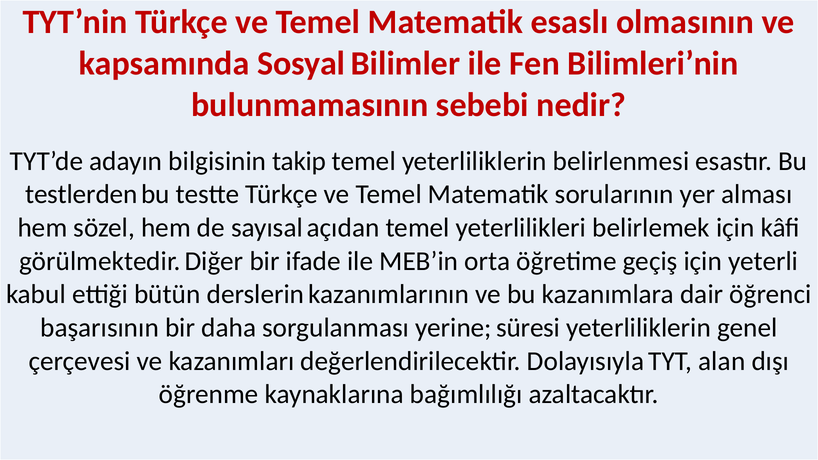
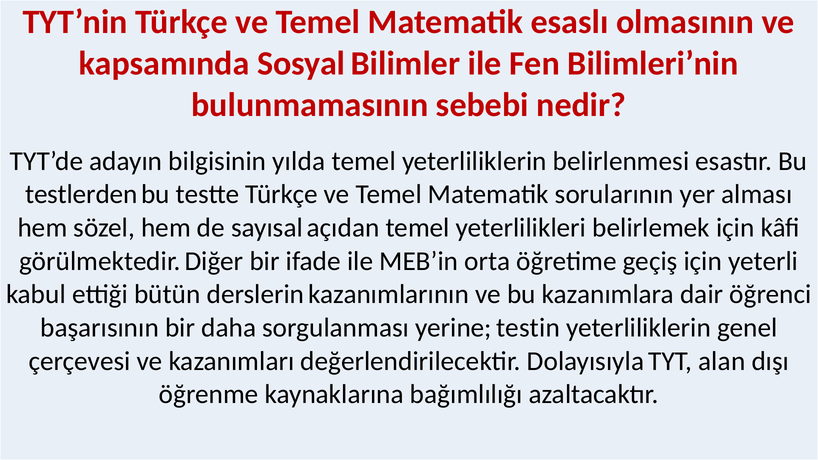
takip: takip -> yılda (299, 161)
süresi: süresi -> testin (528, 328)
